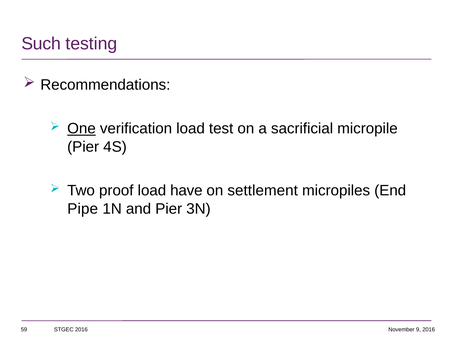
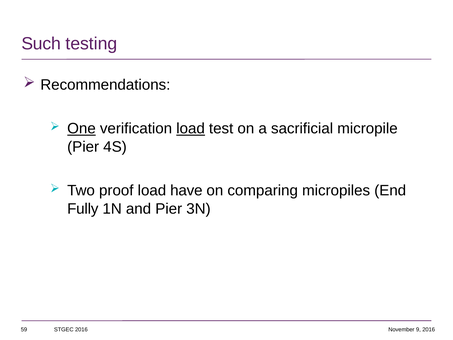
load underline: none -> present (191, 129)
settlement: settlement -> comparing (263, 191)
Pipe: Pipe -> Fully (83, 209)
